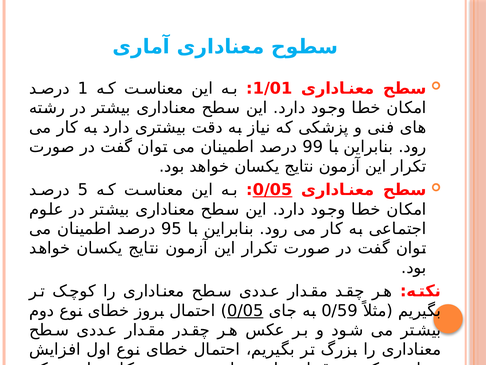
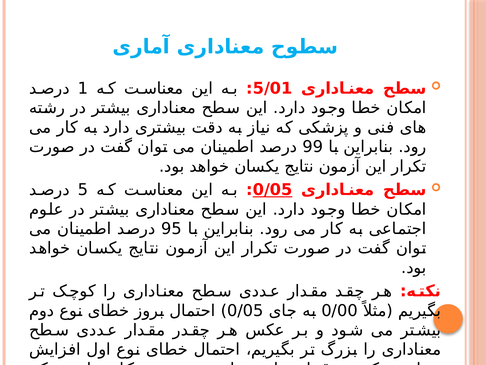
1/01: 1/01 -> 5/01 (273, 88)
0/05 underline: present -> none (245, 310)
0/59: 0/59 -> 0/00 (339, 310)
